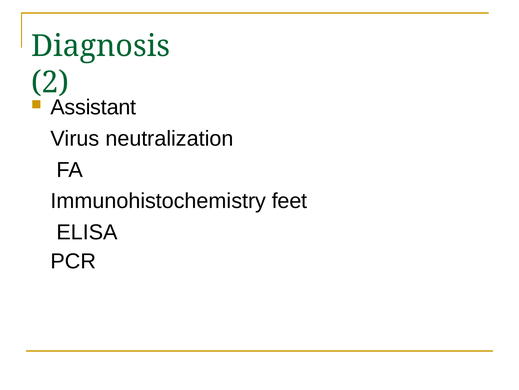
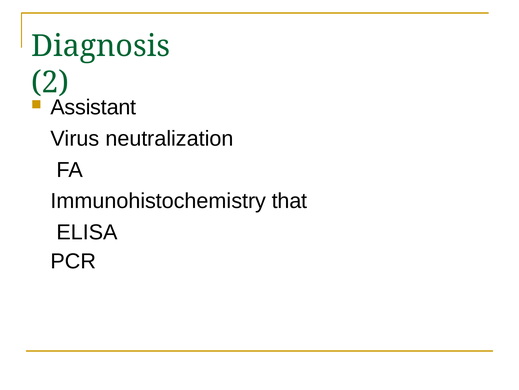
feet: feet -> that (289, 201)
